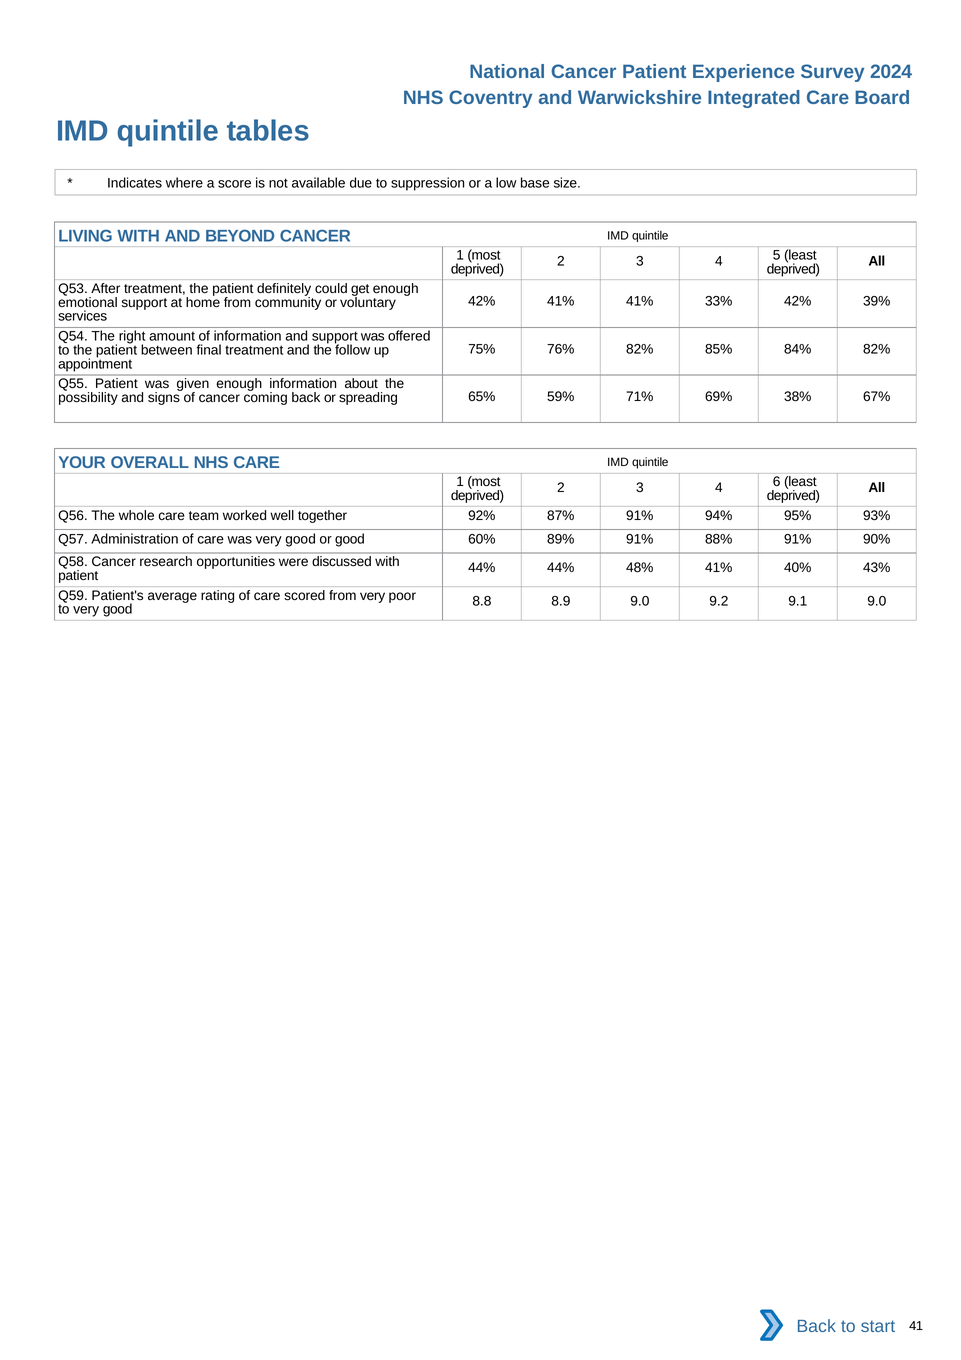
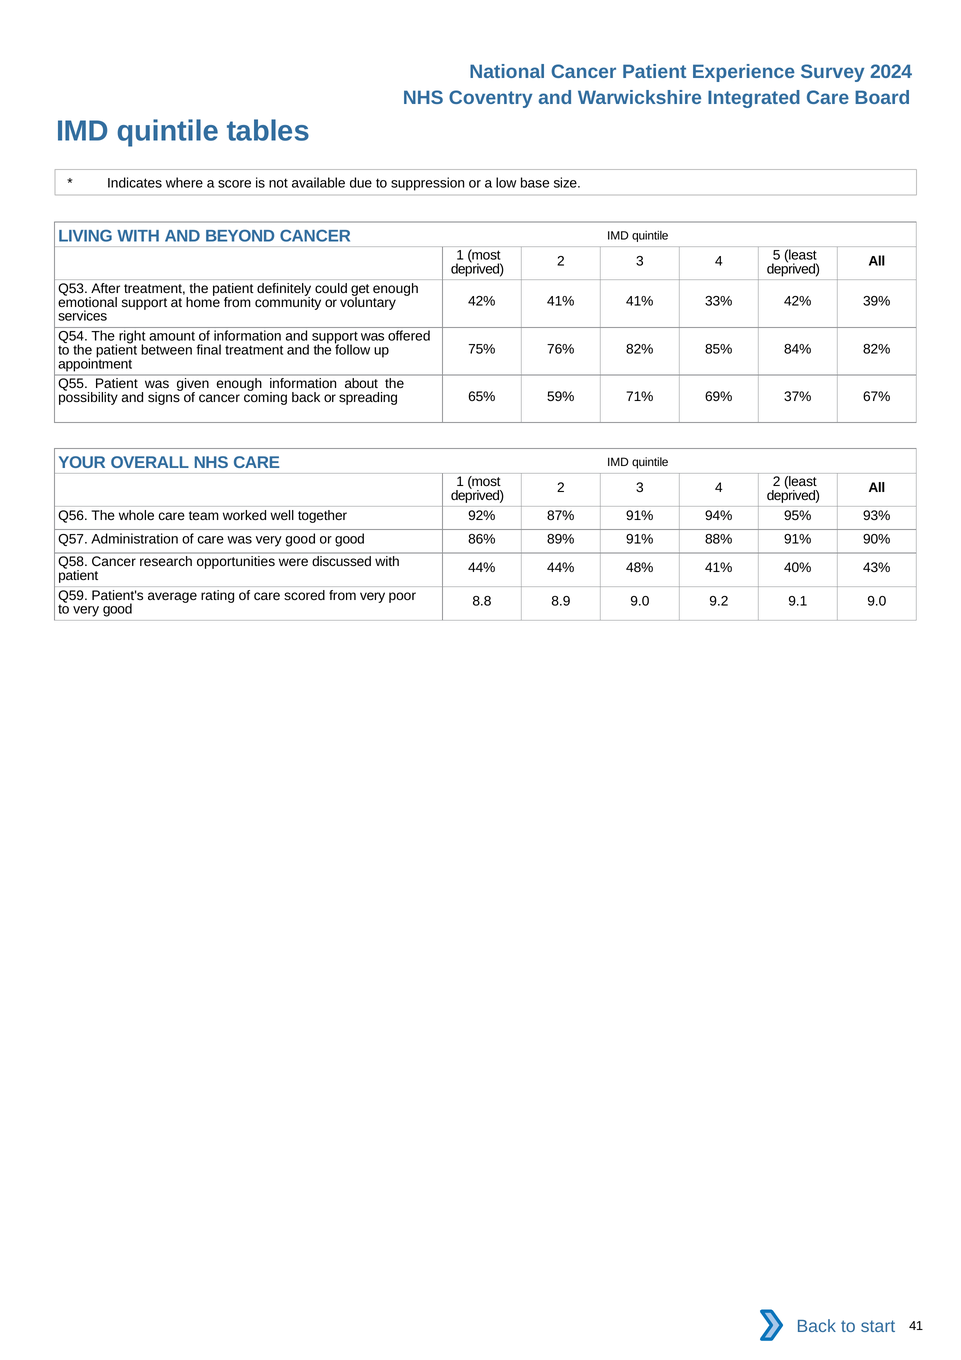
38%: 38% -> 37% (798, 397)
4 6: 6 -> 2 (777, 482)
60%: 60% -> 86% (482, 539)
